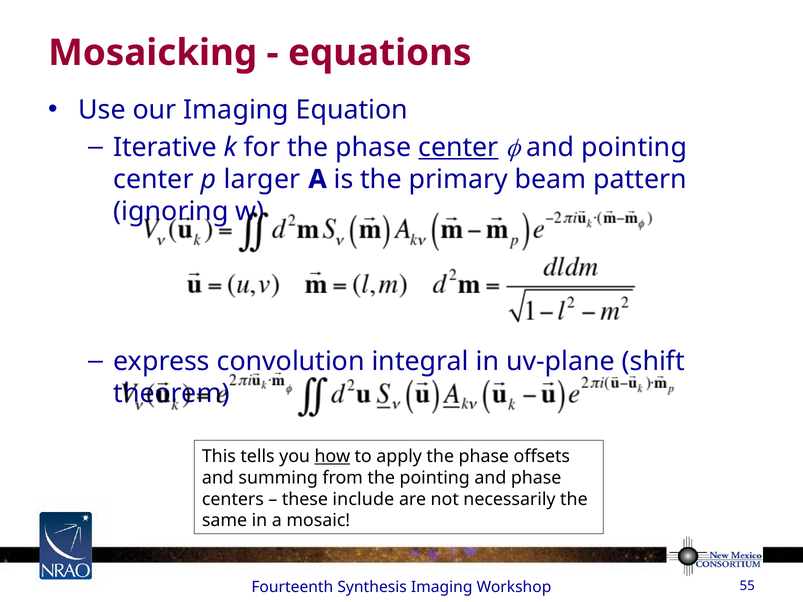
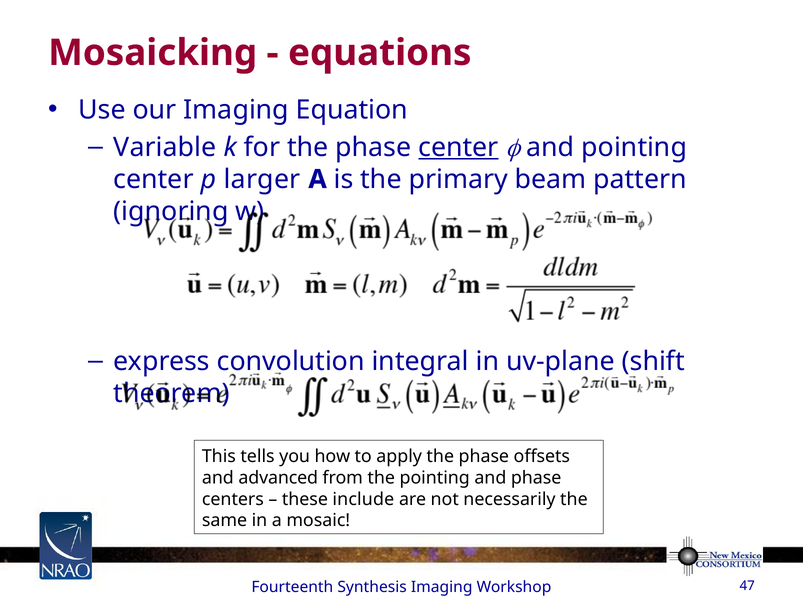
Iterative: Iterative -> Variable (165, 147)
how underline: present -> none (332, 457)
summing: summing -> advanced (278, 478)
55: 55 -> 47 (747, 586)
